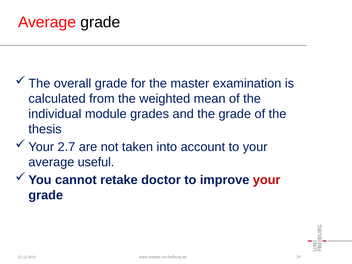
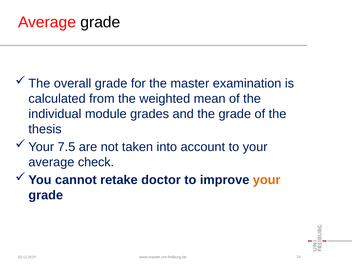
2.7: 2.7 -> 7.5 (66, 147)
useful: useful -> check (96, 162)
your colour: red -> orange (267, 180)
